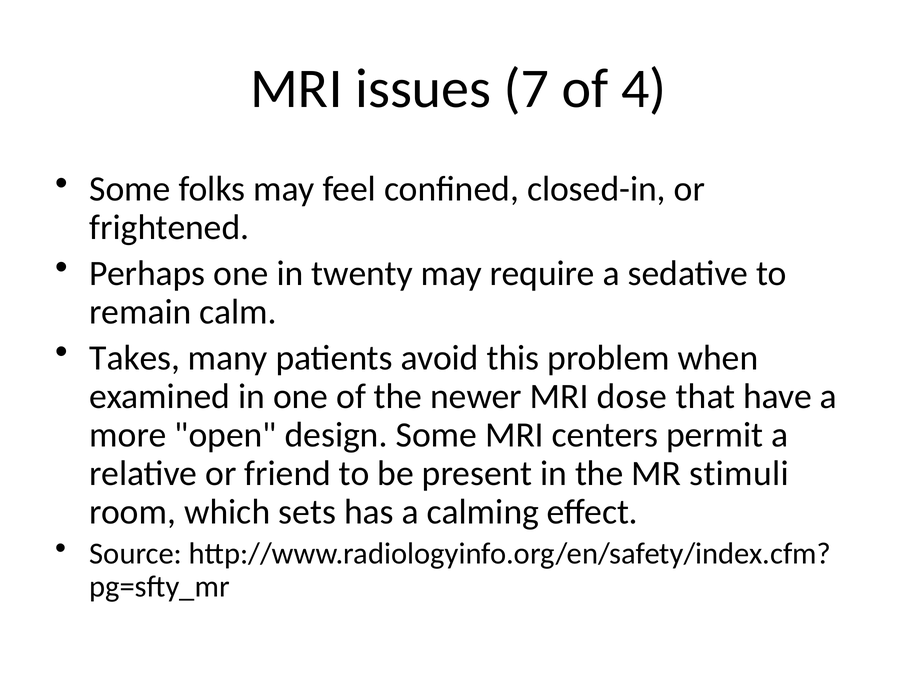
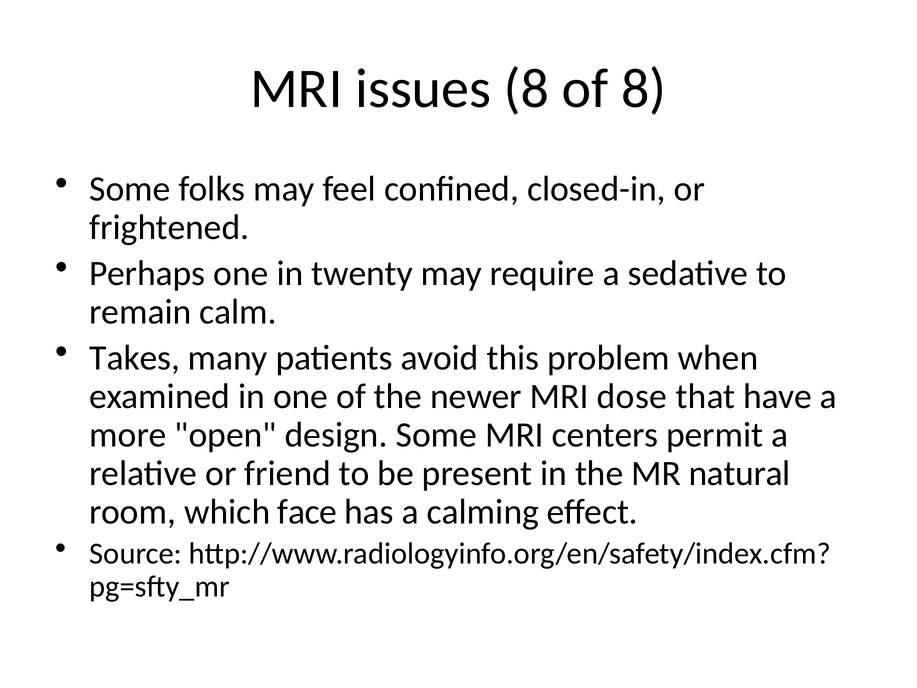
issues 7: 7 -> 8 (526, 89)
of 4: 4 -> 8 (644, 89)
stimuli: stimuli -> natural (740, 473)
sets: sets -> face (307, 512)
